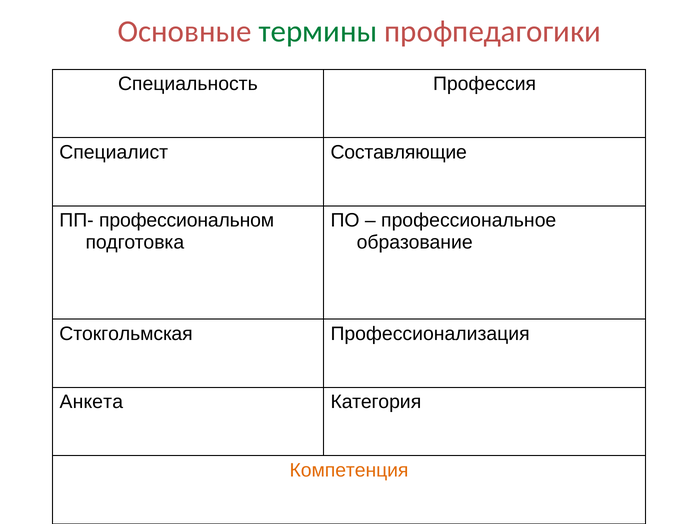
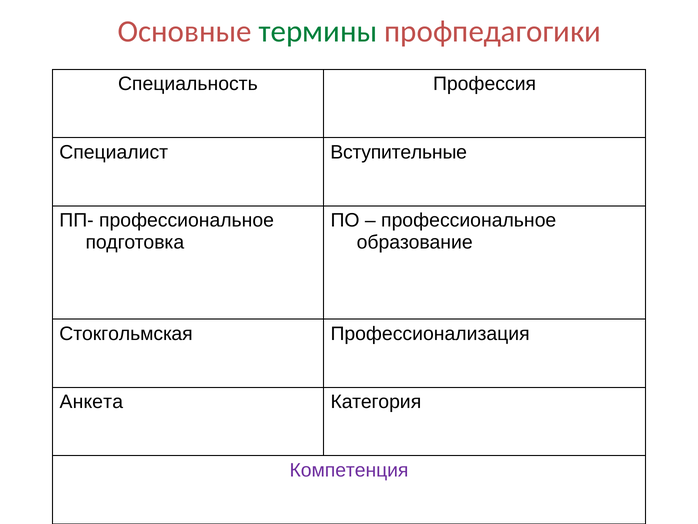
Составляющие: Составляющие -> Вступительные (399, 152)
ПП- профессиональном: профессиональном -> профессиональное (187, 220)
Компетенция colour: orange -> purple (349, 470)
